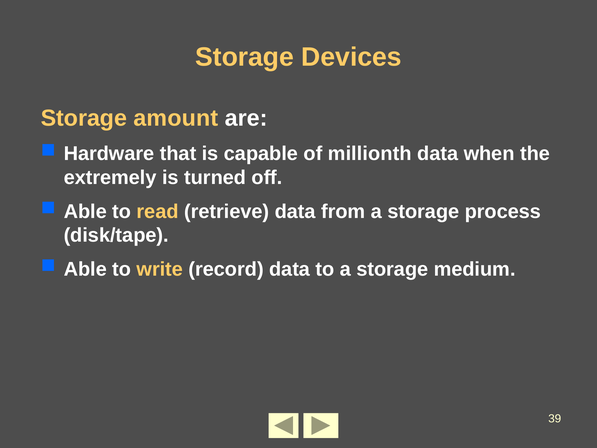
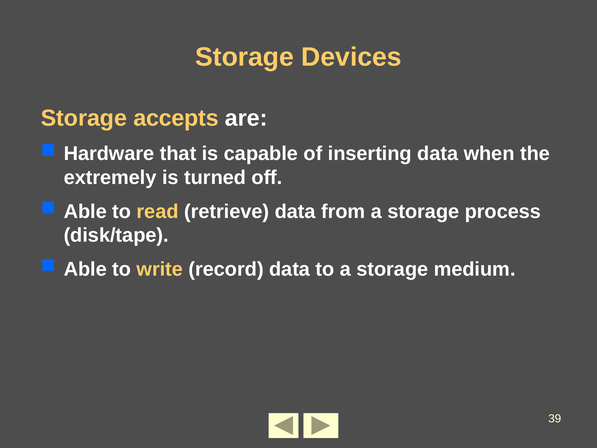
amount: amount -> accepts (176, 118)
millionth: millionth -> inserting (370, 154)
